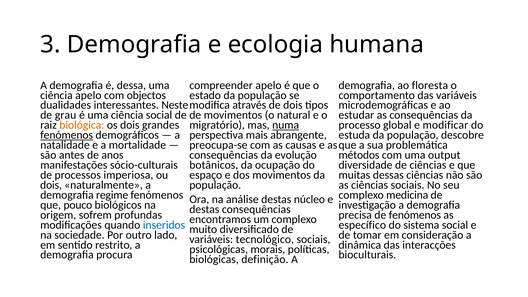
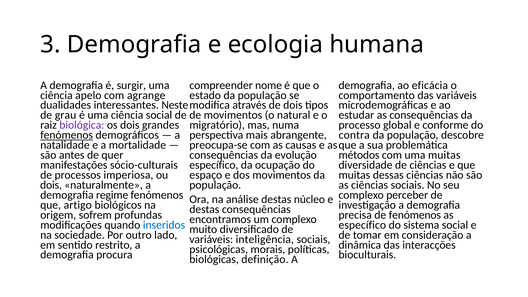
dessa: dessa -> surgir (131, 85)
compreender apelo: apelo -> nome (269, 85)
floresta: floresta -> eficácia (430, 85)
objectos: objectos -> agrange (146, 95)
biológica colour: orange -> purple (82, 125)
numa underline: present -> none (286, 125)
modificar: modificar -> conforme (445, 125)
estuda: estuda -> contra (354, 135)
anos: anos -> quer (112, 155)
uma output: output -> muitas (444, 155)
botânicos: botânicos -> específico (214, 165)
medicina: medicina -> perceber (407, 195)
pouco: pouco -> artigo (78, 205)
tecnológico: tecnológico -> inteligência (265, 239)
